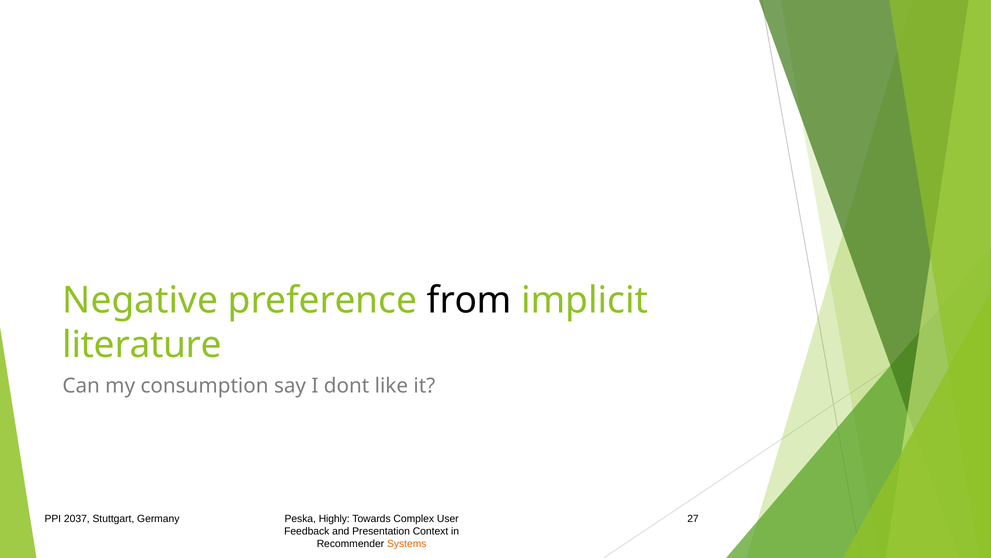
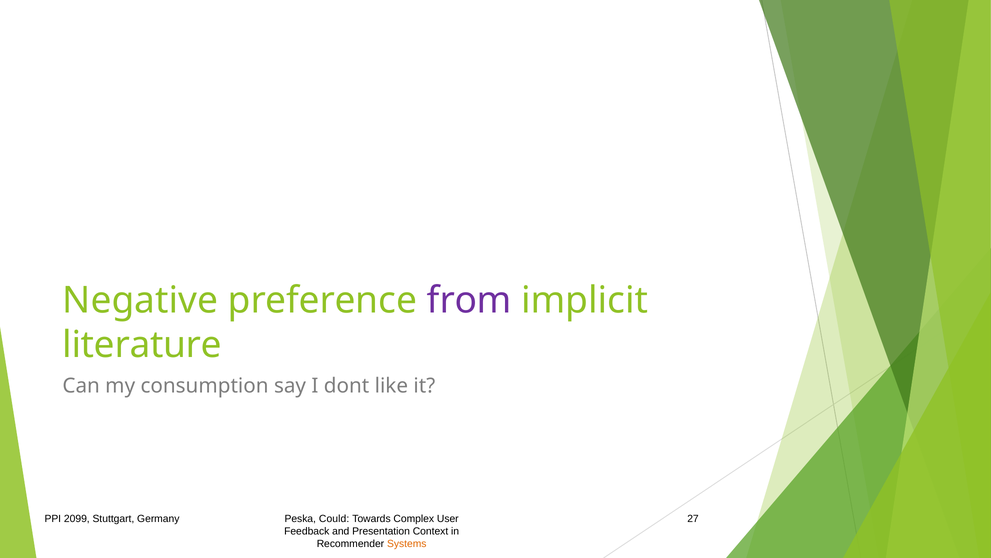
from colour: black -> purple (469, 300)
2037: 2037 -> 2099 (77, 519)
Highly: Highly -> Could (334, 519)
